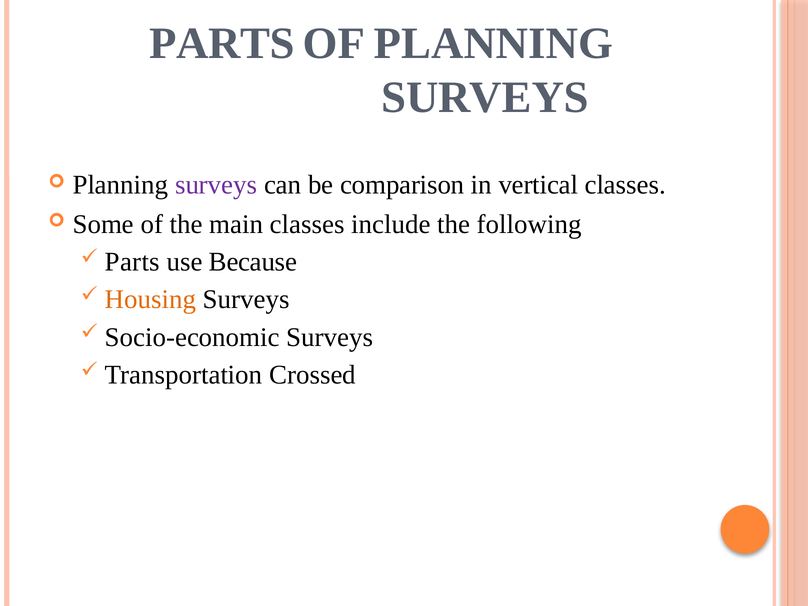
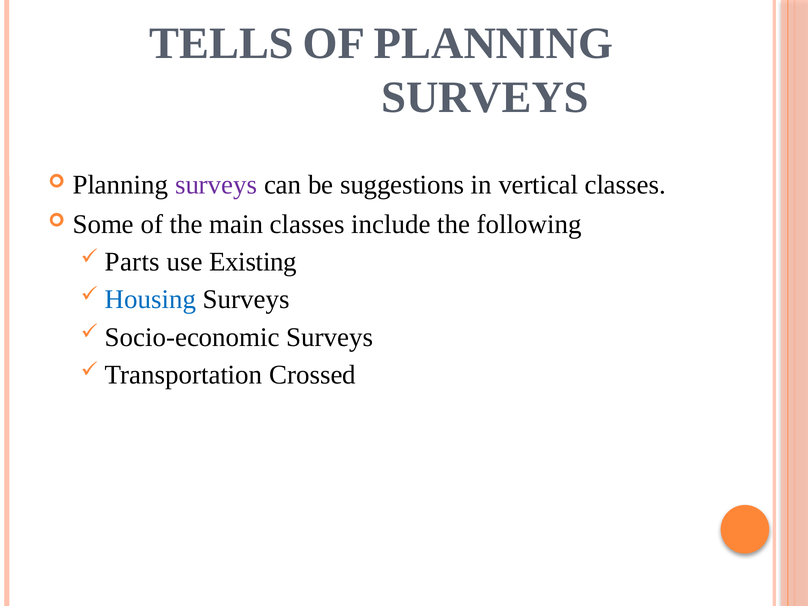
PARTS: PARTS -> TELLS (222, 44)
comparison: comparison -> suggestions (402, 185)
Because: Because -> Existing (253, 262)
Housing colour: orange -> blue (151, 300)
